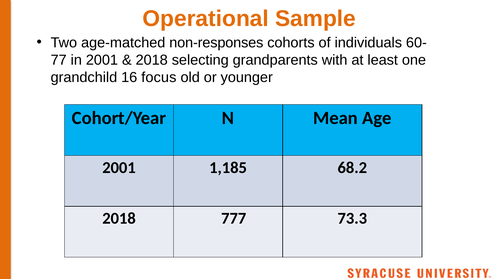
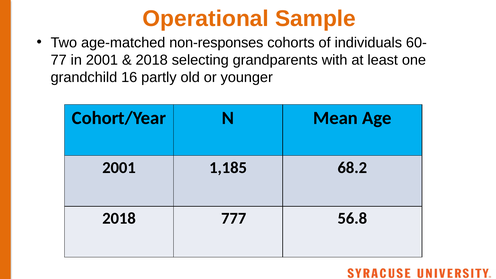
focus: focus -> partly (159, 77)
73.3: 73.3 -> 56.8 (352, 219)
